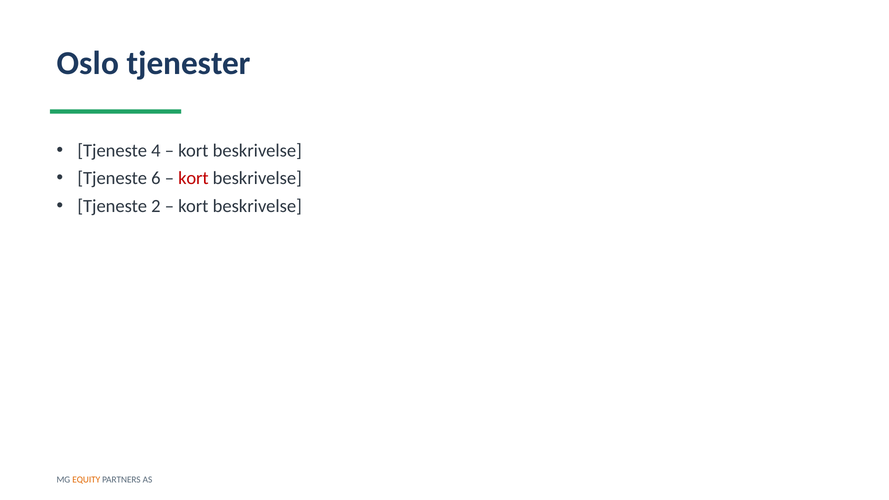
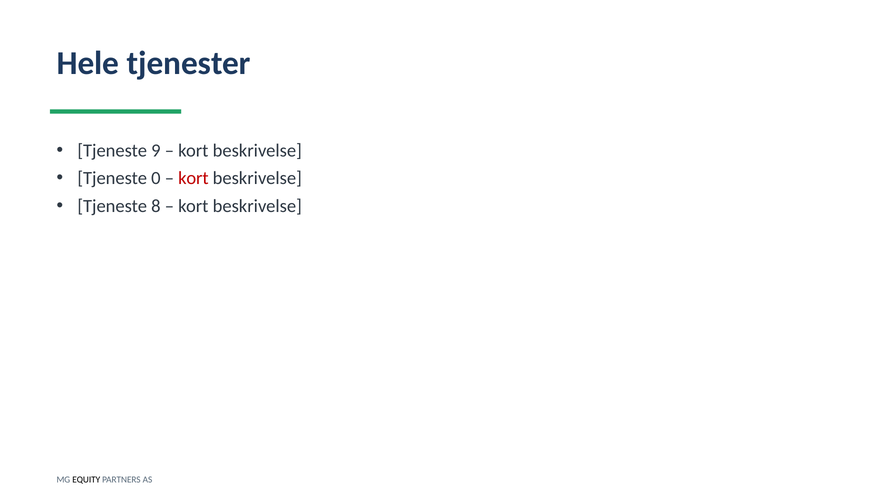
Oslo: Oslo -> Hele (88, 63)
4: 4 -> 9 (156, 151)
6: 6 -> 0 (156, 178)
2: 2 -> 8 (156, 206)
EQUITY colour: orange -> black (86, 480)
